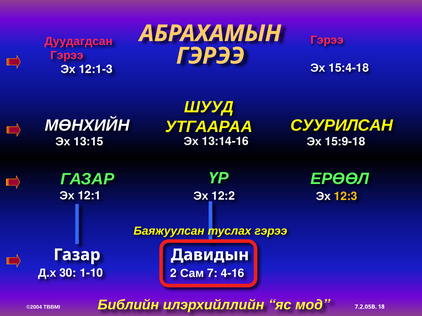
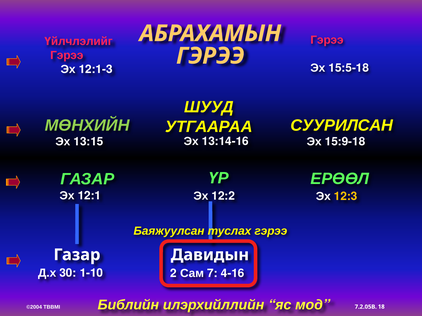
Дуудагдсан: Дуудагдсан -> Үйлчлэлийг (79, 41)
15:4-18: 15:4-18 -> 15:5-18 (349, 68)
МӨНХИЙН colour: white -> light green (87, 126)
